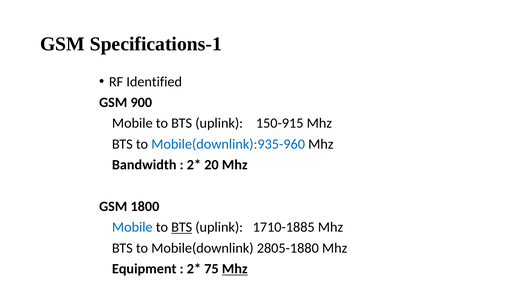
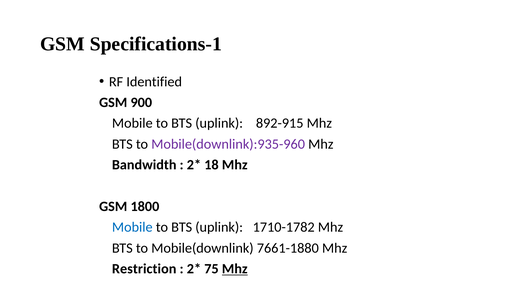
150-915: 150-915 -> 892-915 (280, 123)
Mobile(downlink):935-960 colour: blue -> purple (228, 144)
20: 20 -> 18 (211, 165)
BTS underline: present -> none (182, 227)
1710-1885: 1710-1885 -> 1710-1782 (284, 227)
2805-1880: 2805-1880 -> 7661-1880 (288, 248)
Equipment: Equipment -> Restriction (144, 269)
